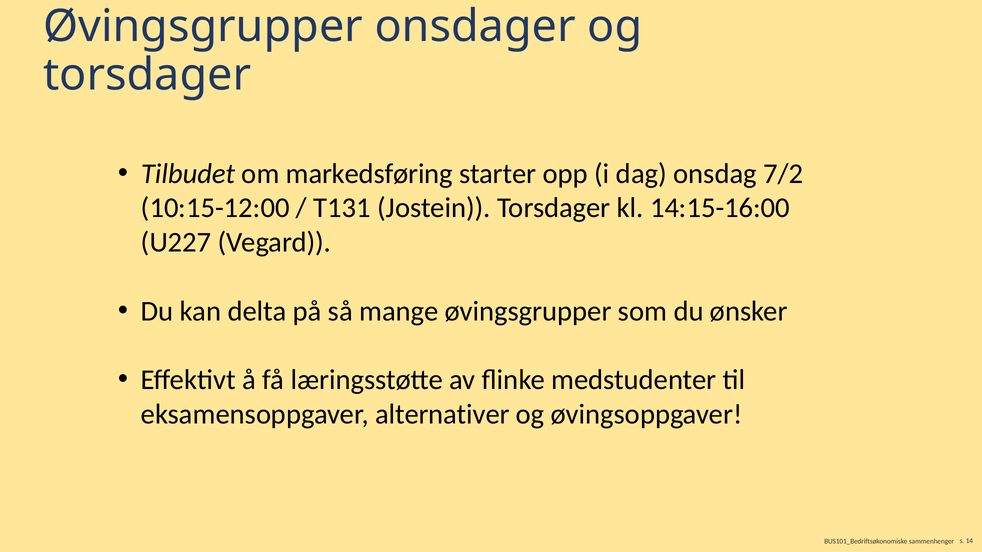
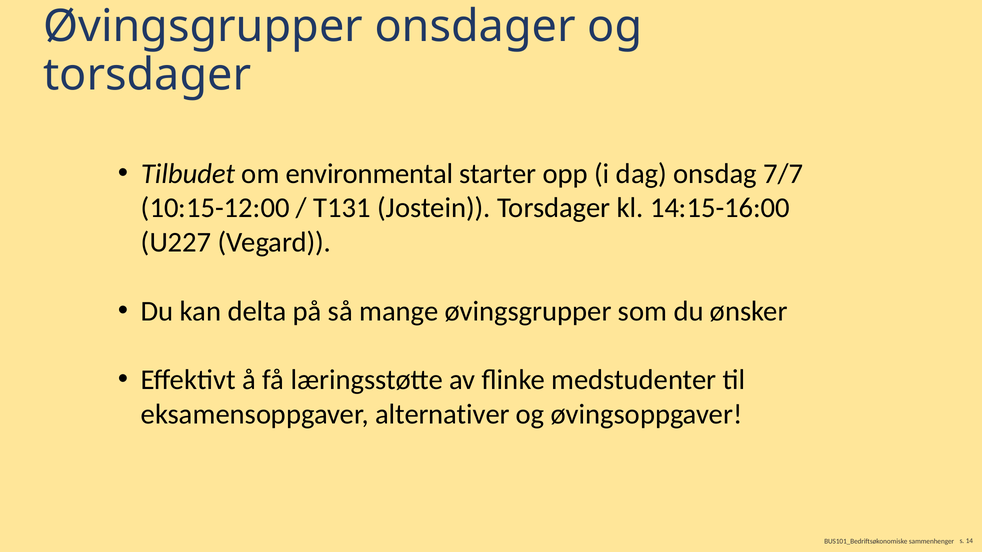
markedsføring: markedsføring -> environmental (369, 174)
7/2: 7/2 -> 7/7 (783, 174)
